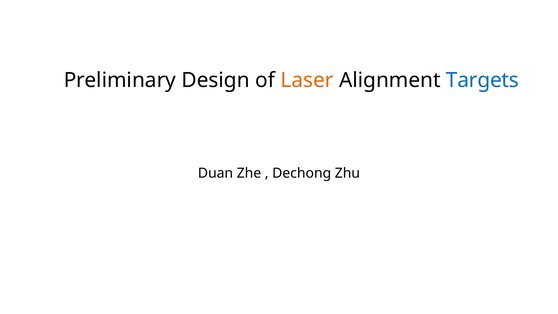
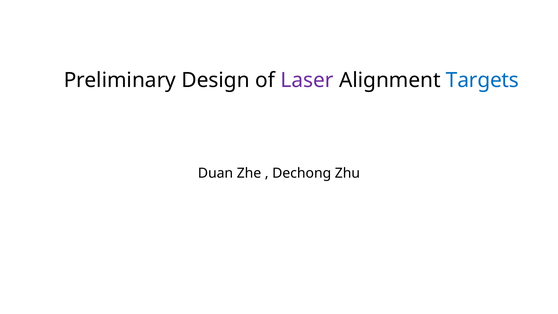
Laser colour: orange -> purple (307, 80)
